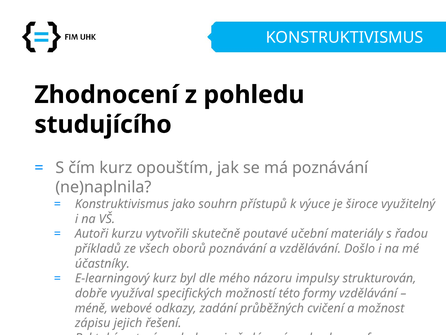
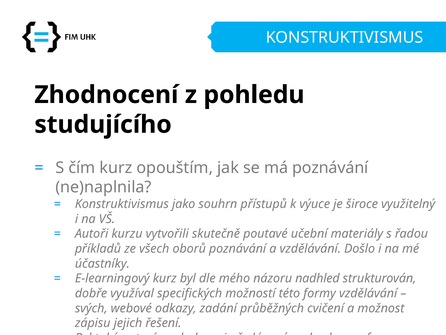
impulsy: impulsy -> nadhled (317, 278)
méně: méně -> svých (91, 308)
